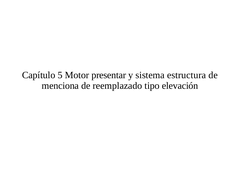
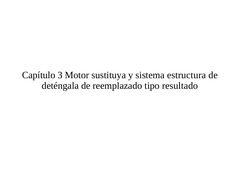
5: 5 -> 3 (60, 75)
presentar: presentar -> sustituya (109, 75)
menciona: menciona -> deténgala (60, 86)
elevación: elevación -> resultado (180, 86)
